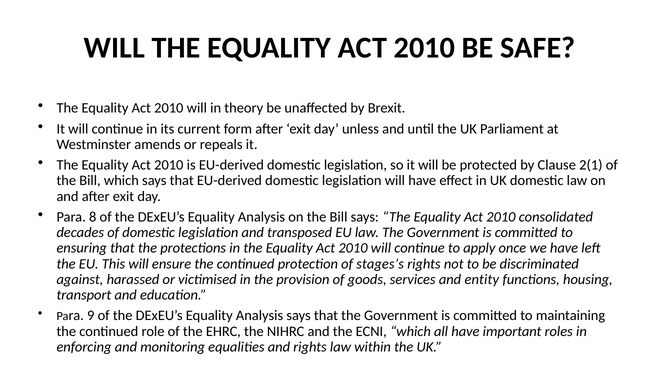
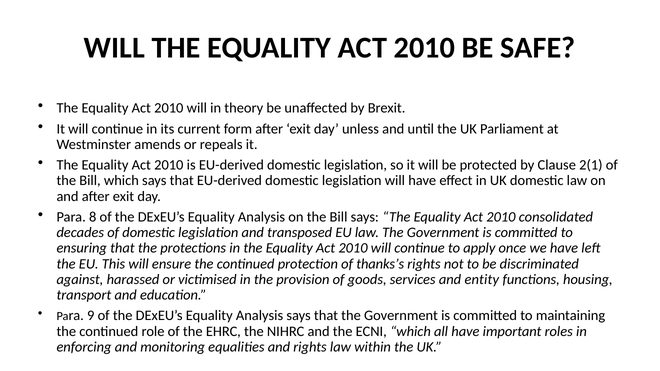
stages’s: stages’s -> thanks’s (380, 264)
